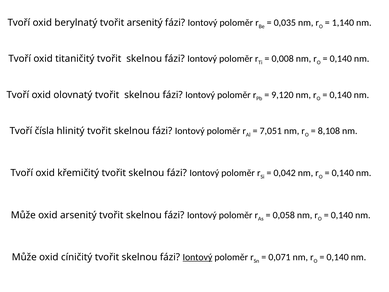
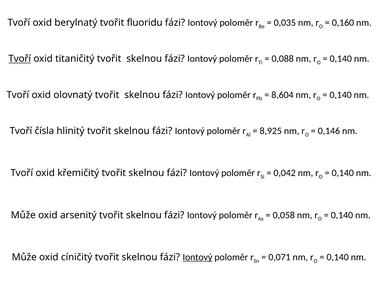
tvořit arsenitý: arsenitý -> fluoridu (145, 23)
1,140: 1,140 -> 0,160 (343, 23)
Tvoří underline: none -> present (20, 59)
0,008: 0,008 -> 0,088 (283, 59)
9,120: 9,120 -> 8,604 (282, 95)
7,051: 7,051 -> 8,925 (271, 131)
8,108: 8,108 -> 0,146 (329, 131)
